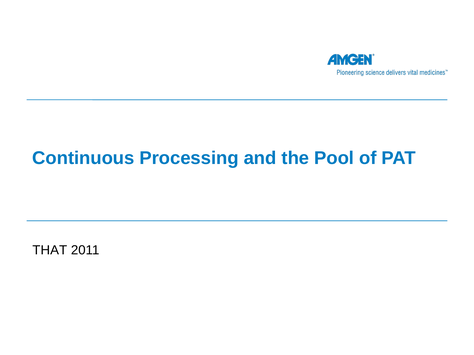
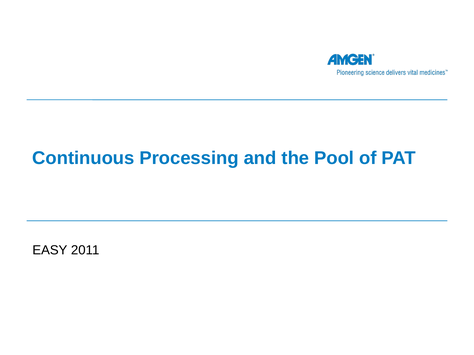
THAT: THAT -> EASY (50, 251)
